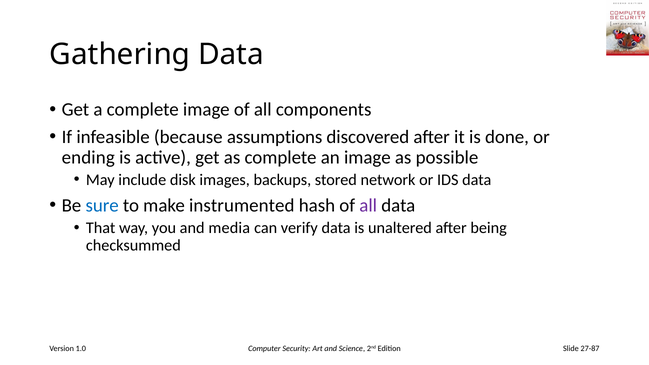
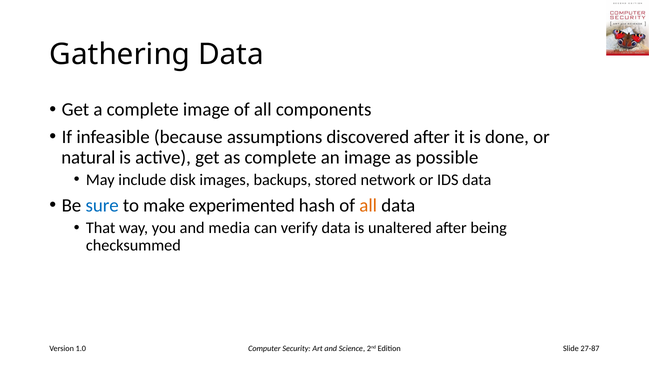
ending: ending -> natural (88, 157)
instrumented: instrumented -> experimented (242, 205)
all colour: purple -> orange (368, 205)
